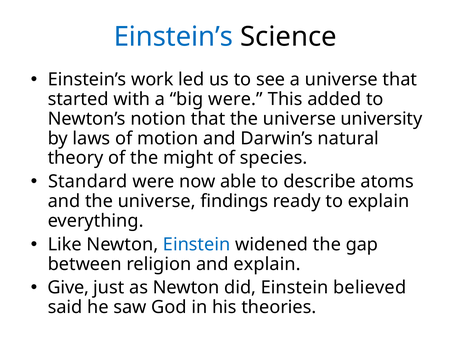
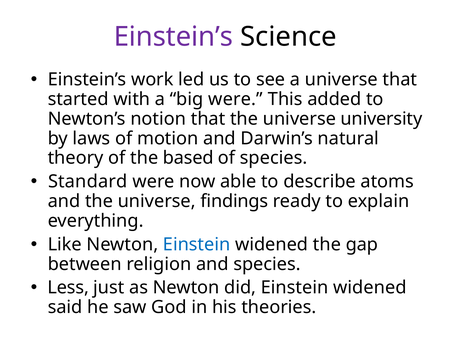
Einstein’s colour: blue -> purple (173, 37)
might: might -> based (188, 158)
and explain: explain -> species (267, 264)
Give: Give -> Less (68, 288)
did Einstein believed: believed -> widened (370, 288)
